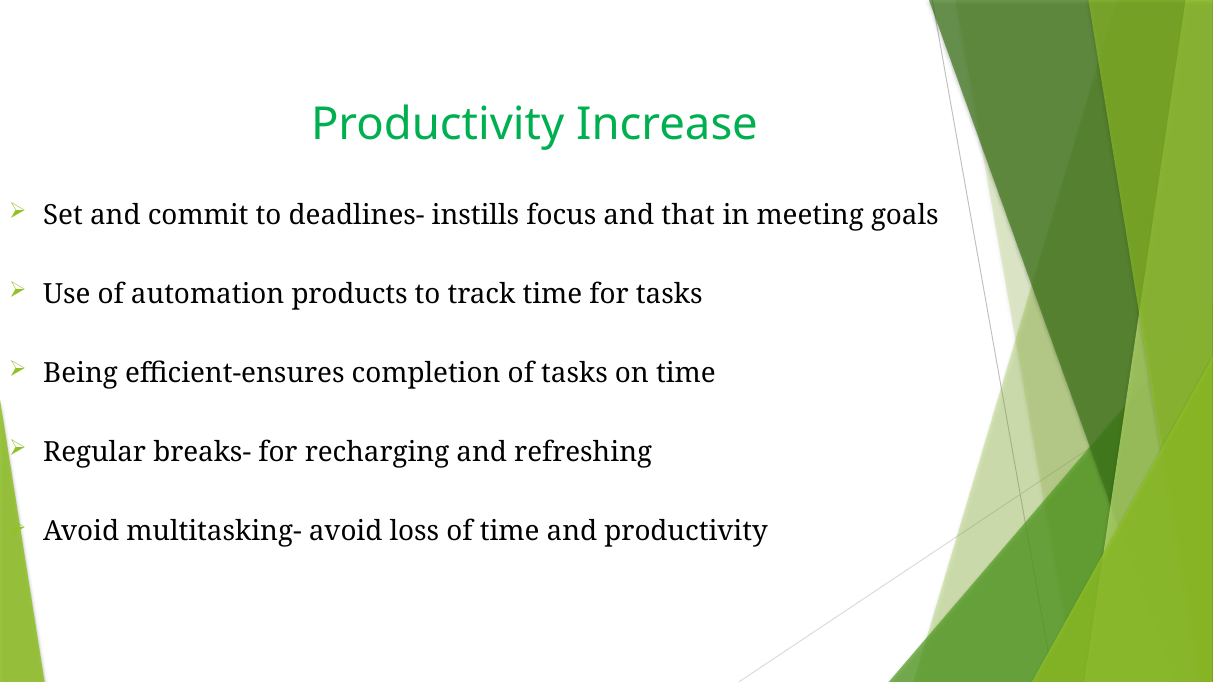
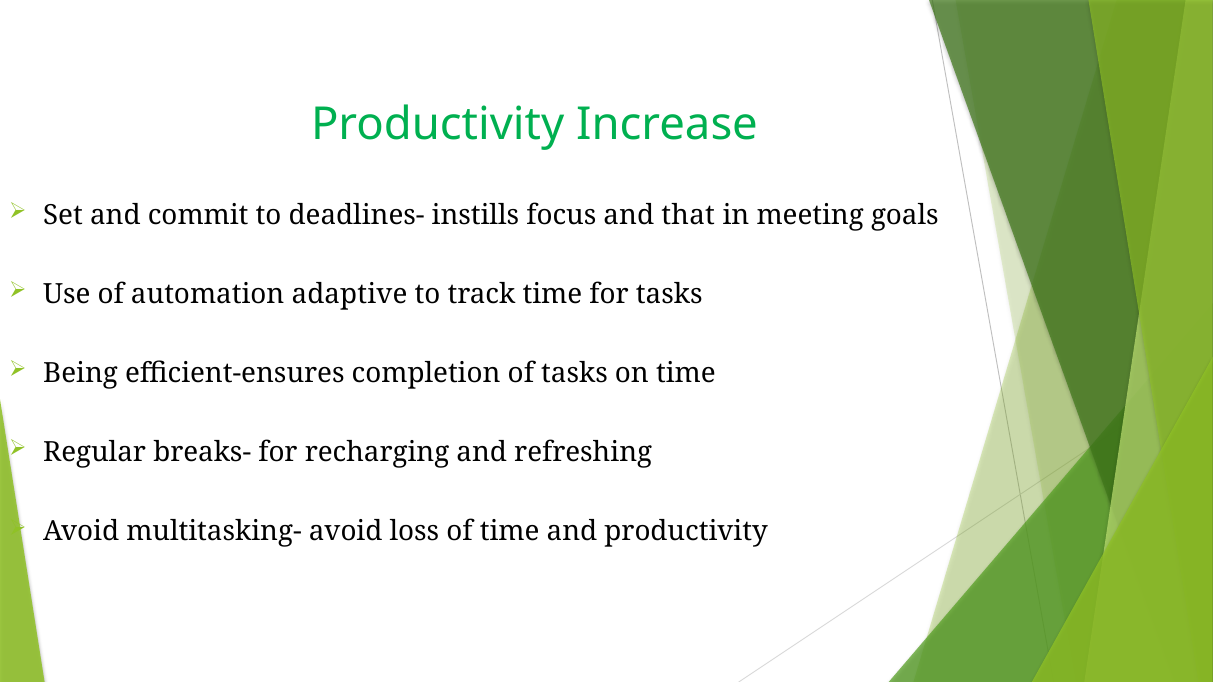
products: products -> adaptive (349, 294)
